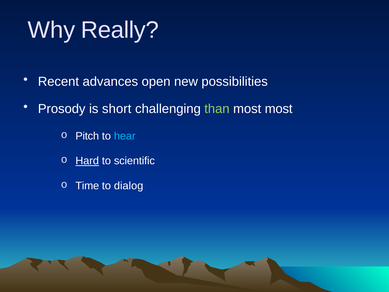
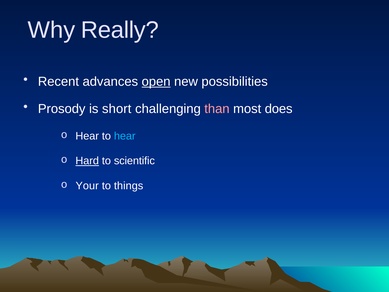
open underline: none -> present (156, 82)
than colour: light green -> pink (217, 109)
most most: most -> does (279, 109)
Pitch: Pitch -> Hear (87, 136)
Time: Time -> Your (87, 186)
dialog: dialog -> things (129, 186)
